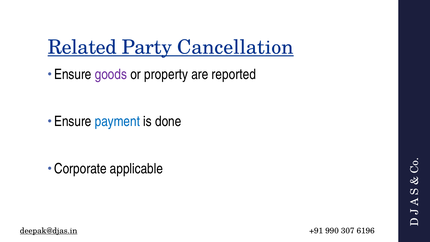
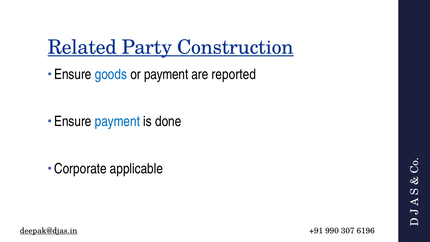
Cancellation: Cancellation -> Construction (235, 47)
goods colour: purple -> blue (111, 74)
or property: property -> payment (166, 74)
